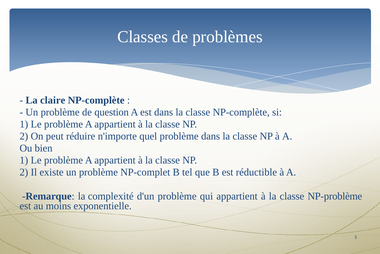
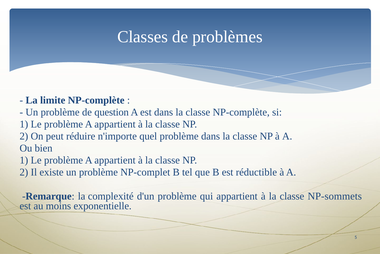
claire: claire -> limite (53, 100)
NP-problème: NP-problème -> NP-sommets (335, 196)
